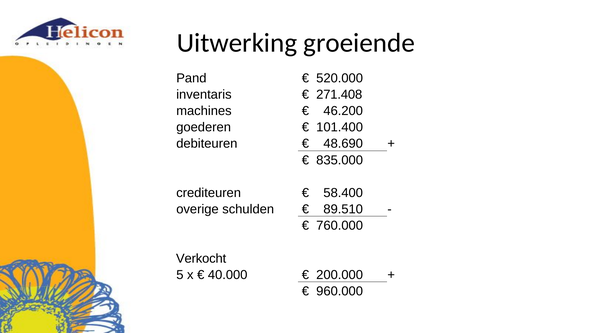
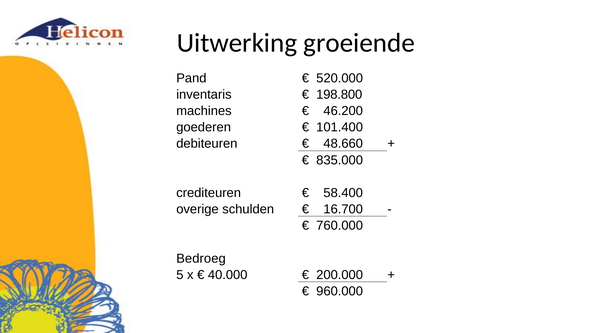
271.408: 271.408 -> 198.800 (339, 95)
48.690: 48.690 -> 48.660 (343, 144)
89.510: 89.510 -> 16.700 (343, 209)
Verkocht: Verkocht -> Bedroeg (201, 258)
